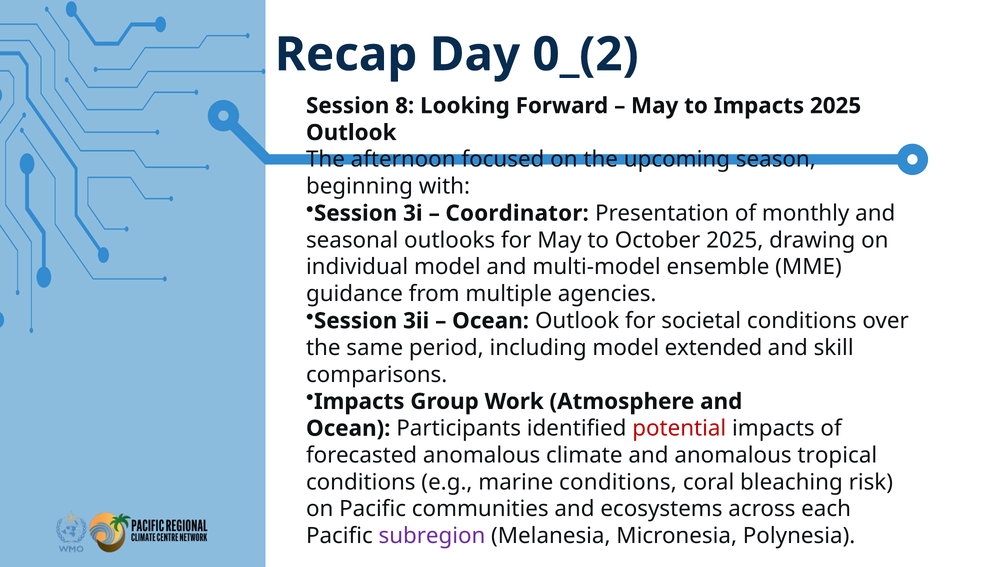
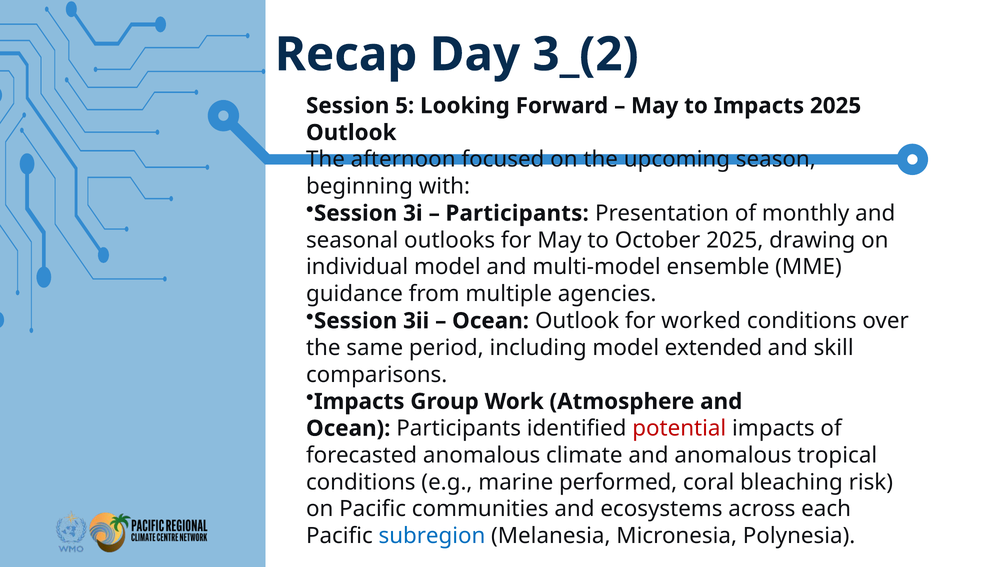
0_(2: 0_(2 -> 3_(2 (586, 54)
8: 8 -> 5 (405, 106)
Coordinator: Coordinator -> Participants (517, 213)
societal: societal -> worked (701, 321)
marine conditions: conditions -> performed (618, 482)
subregion colour: purple -> blue (432, 535)
